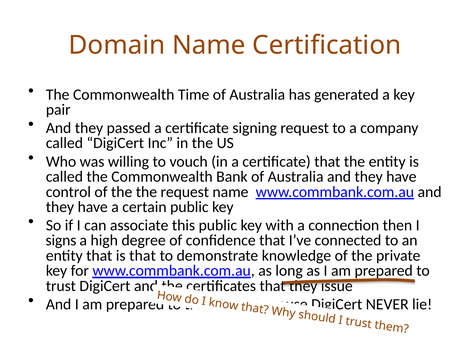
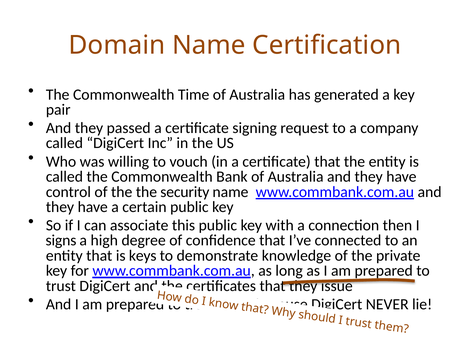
the request: request -> security (185, 192)
is that: that -> keys (143, 255)
